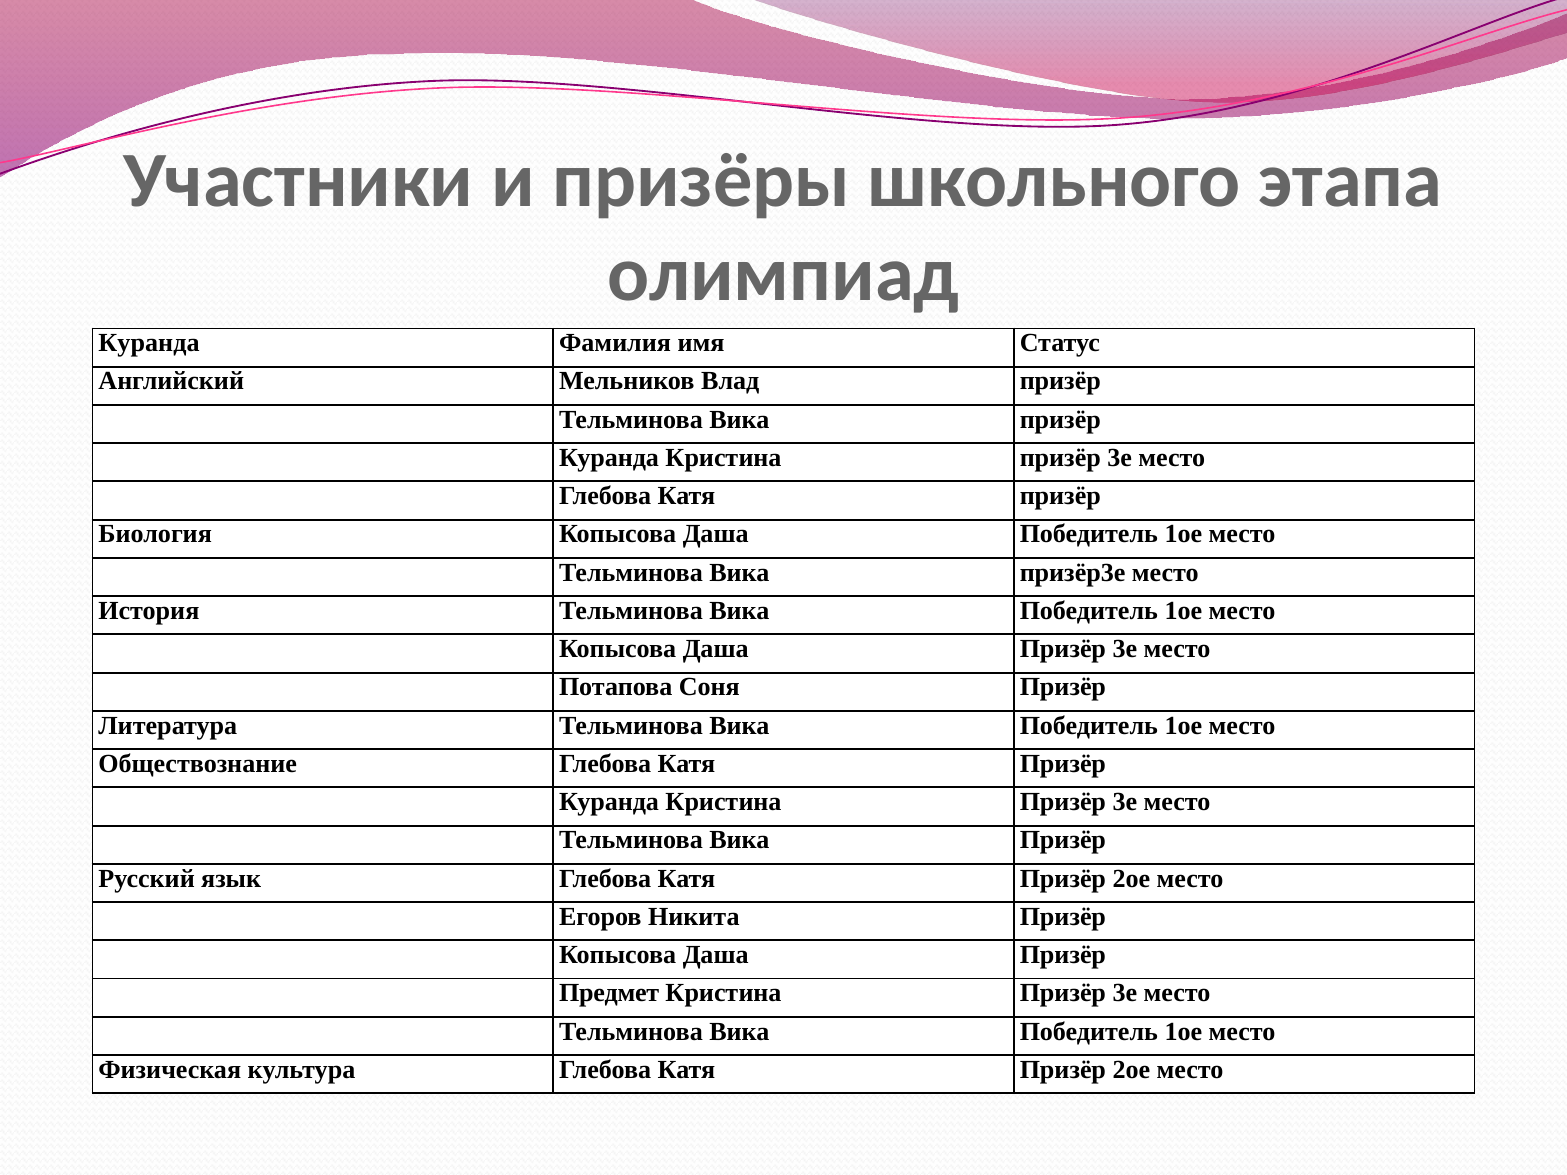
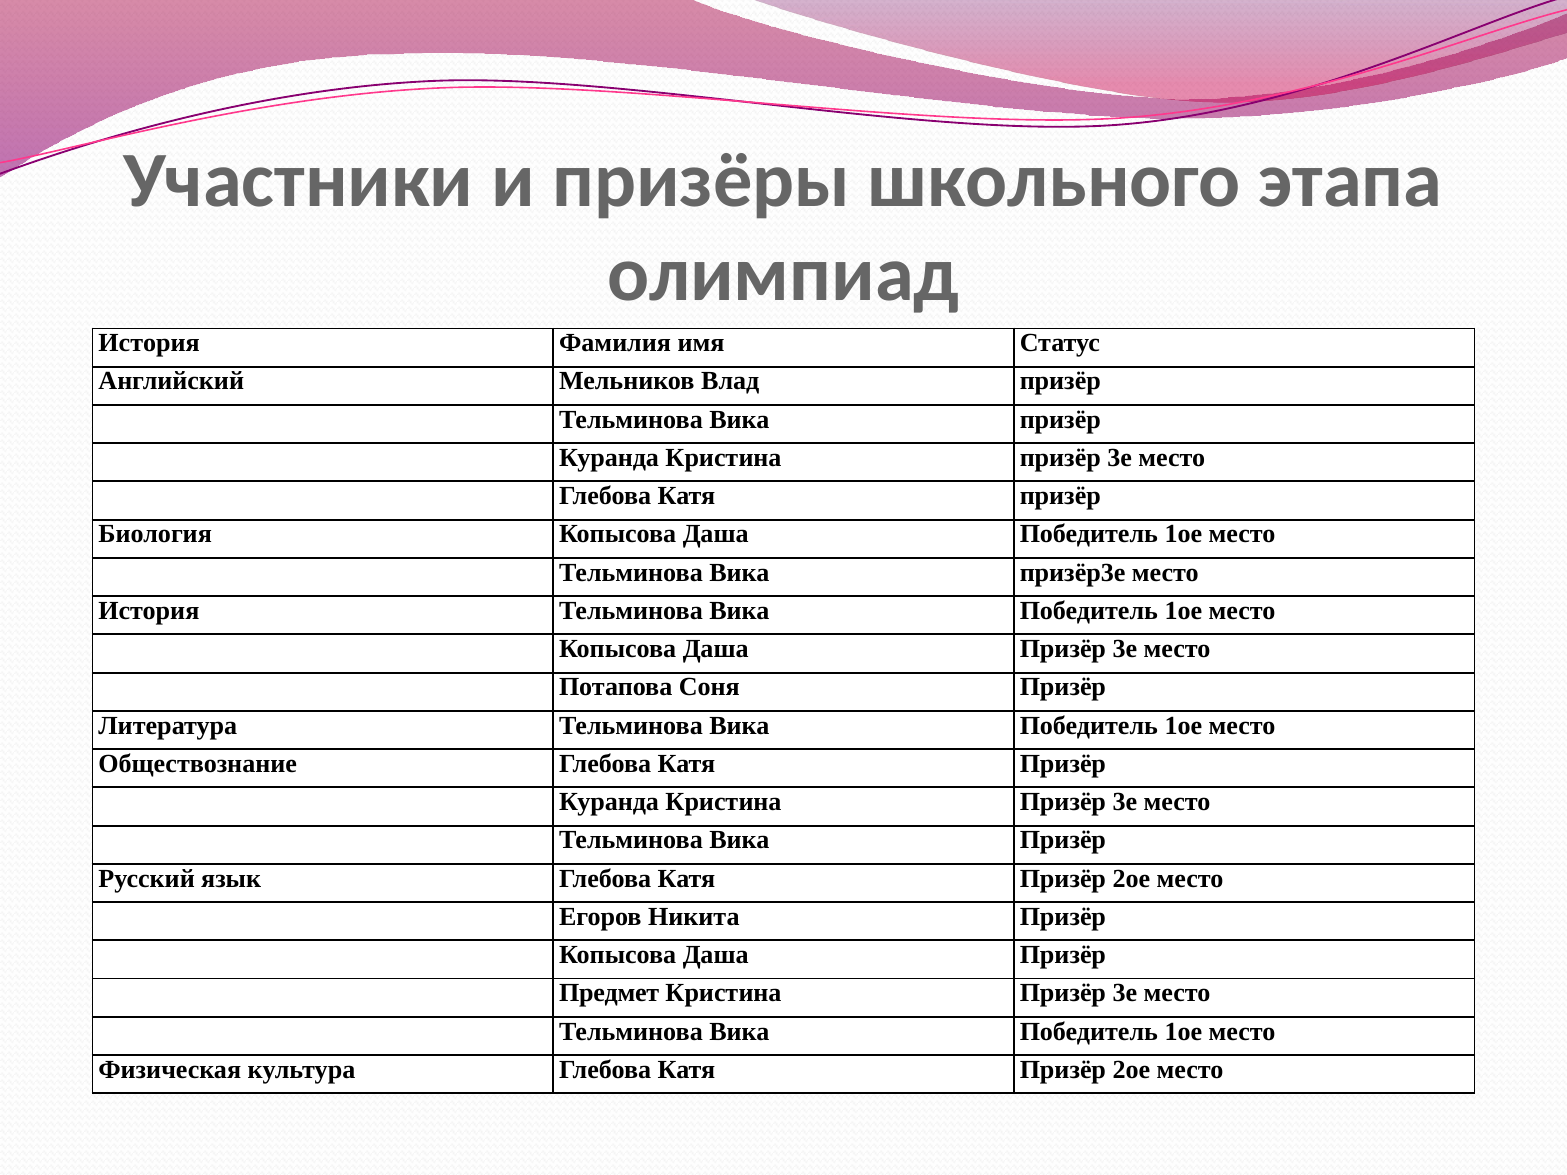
Куранда: Куранда -> История (149, 343)
